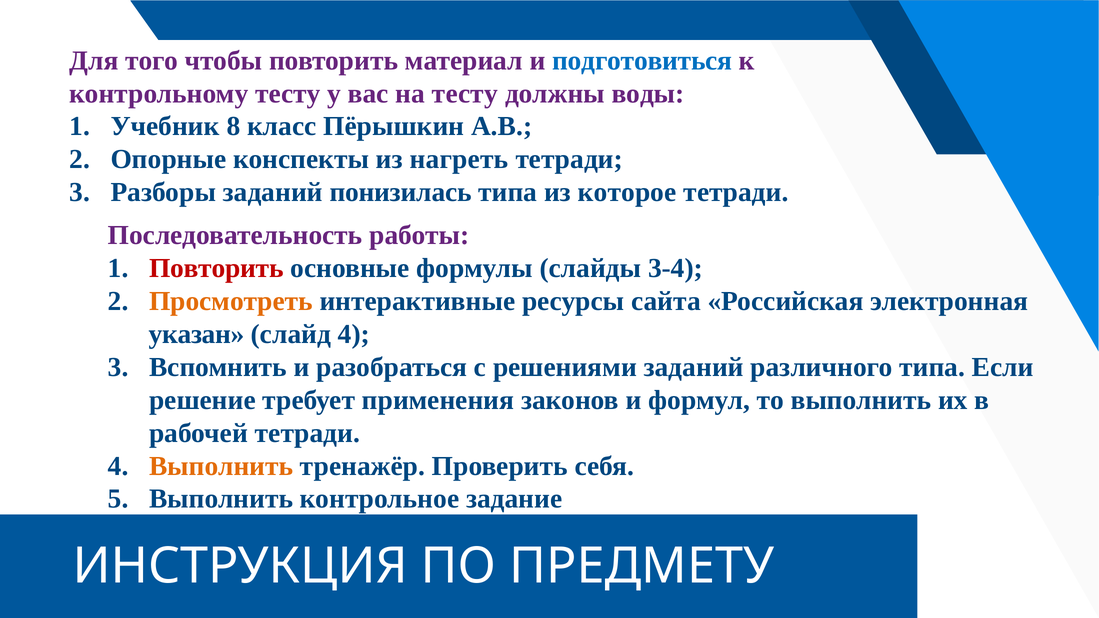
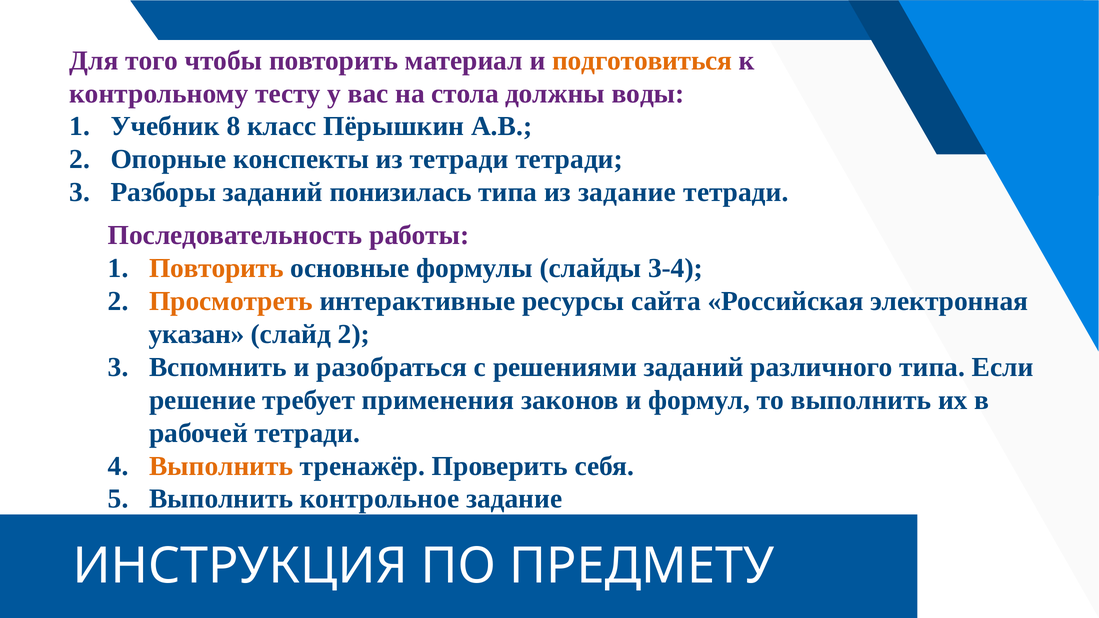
подготовиться colour: blue -> orange (642, 61)
на тесту: тесту -> стола (465, 93)
из нагреть: нагреть -> тетради (459, 159)
из которое: которое -> задание (627, 192)
Повторить colour: red -> orange (216, 268)
слайд 4: 4 -> 2 (354, 334)
